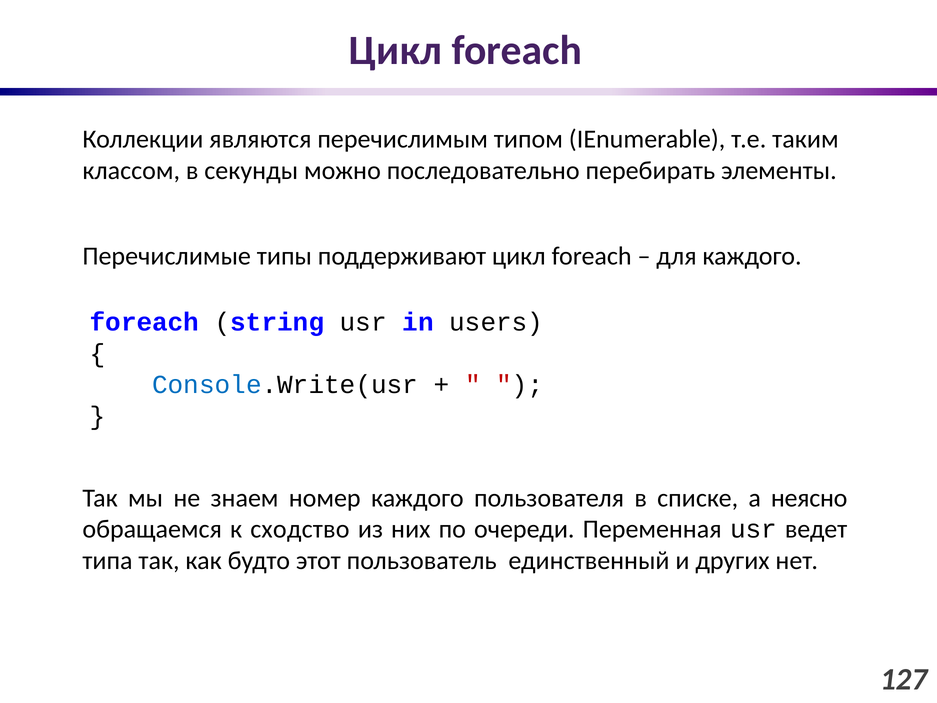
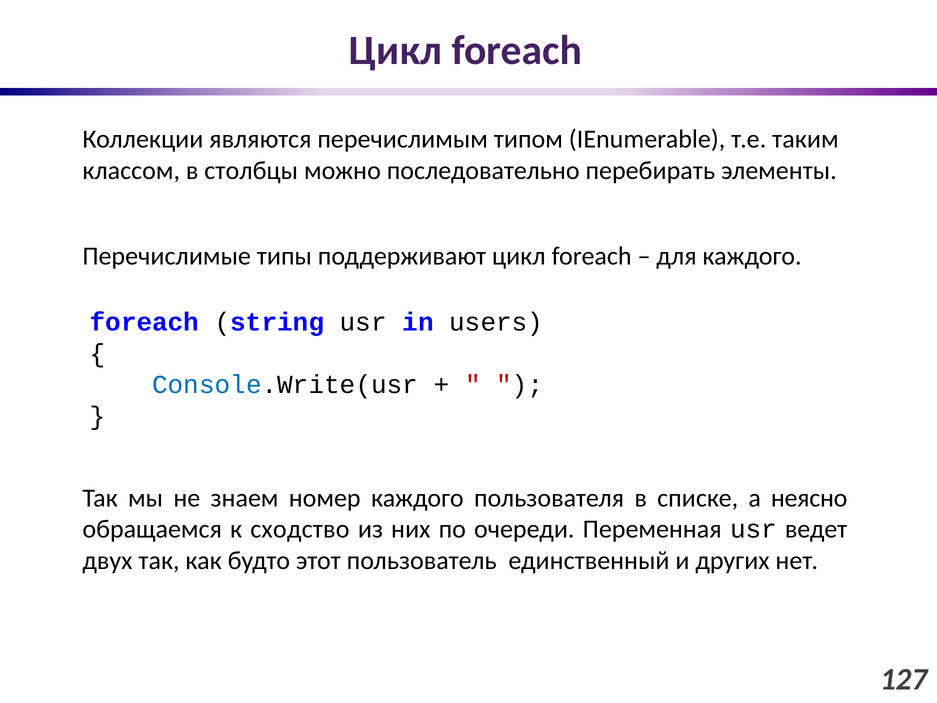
секунды: секунды -> столбцы (251, 170)
типа: типа -> двух (107, 560)
